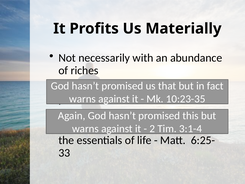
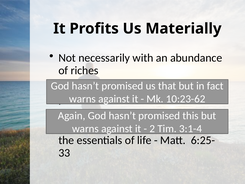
10:23-35: 10:23-35 -> 10:23-62 (186, 99)
